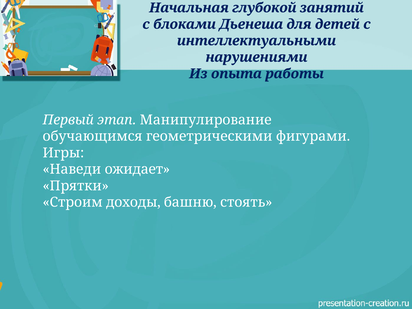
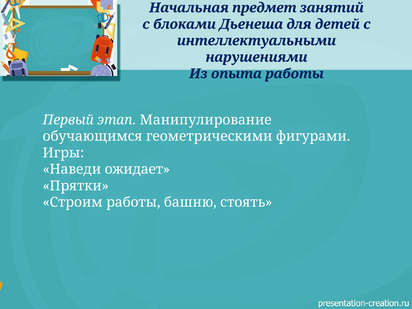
глубокой: глубокой -> предмет (264, 8)
Строим доходы: доходы -> работы (133, 202)
